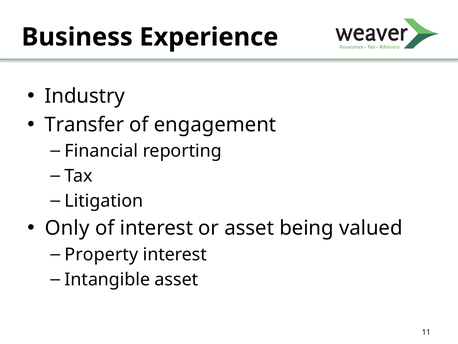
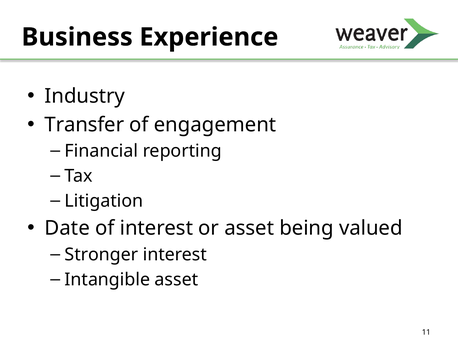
Only: Only -> Date (67, 228)
Property: Property -> Stronger (101, 254)
